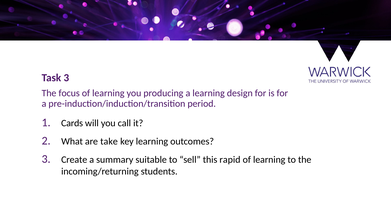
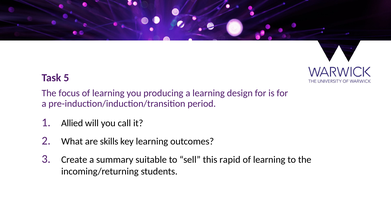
Task 3: 3 -> 5 (66, 78)
Cards: Cards -> Allied (72, 123)
take: take -> skills (109, 141)
